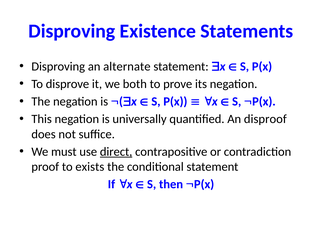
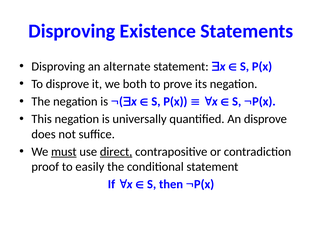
An disproof: disproof -> disprove (265, 119)
must underline: none -> present (64, 151)
exists: exists -> easily (90, 166)
